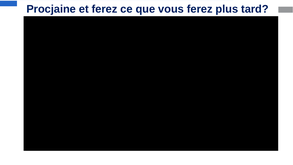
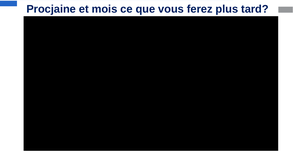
et ferez: ferez -> mois (105, 9)
